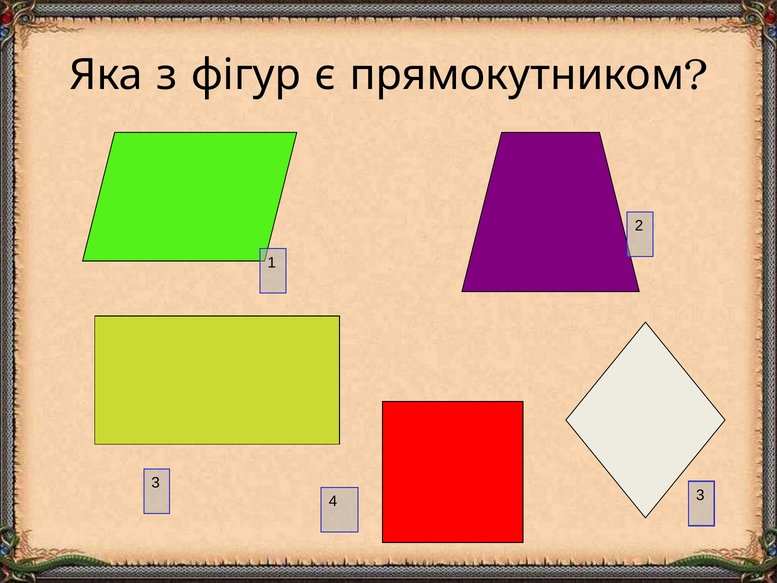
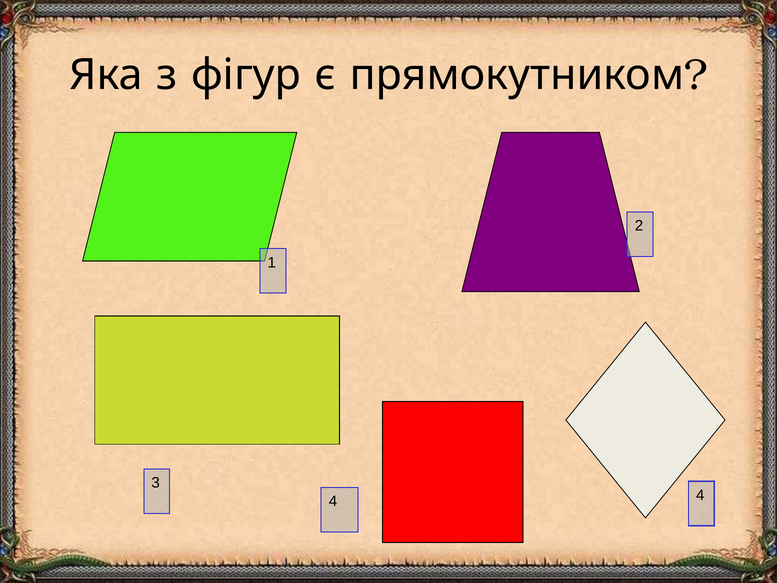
4 3: 3 -> 4 (700, 495)
